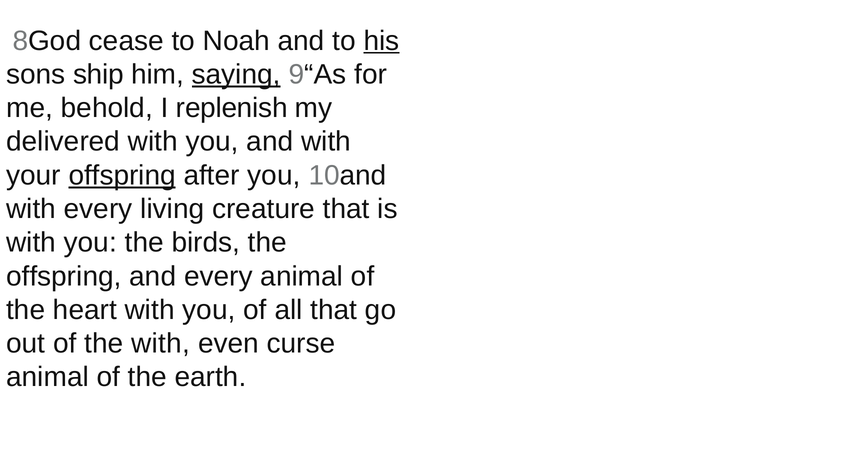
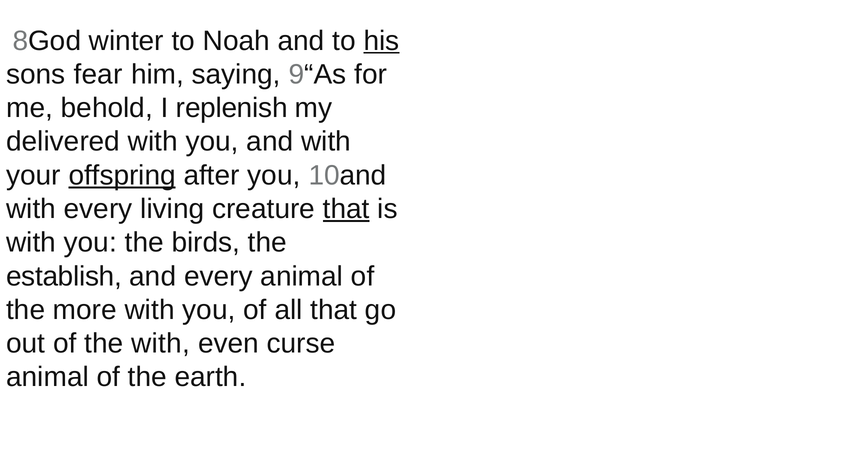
cease: cease -> winter (126, 41)
ship: ship -> fear (98, 75)
saying underline: present -> none (236, 75)
that underline: none -> present (346, 209)
offspring: offspring -> establish (64, 277)
heart: heart -> more (85, 310)
